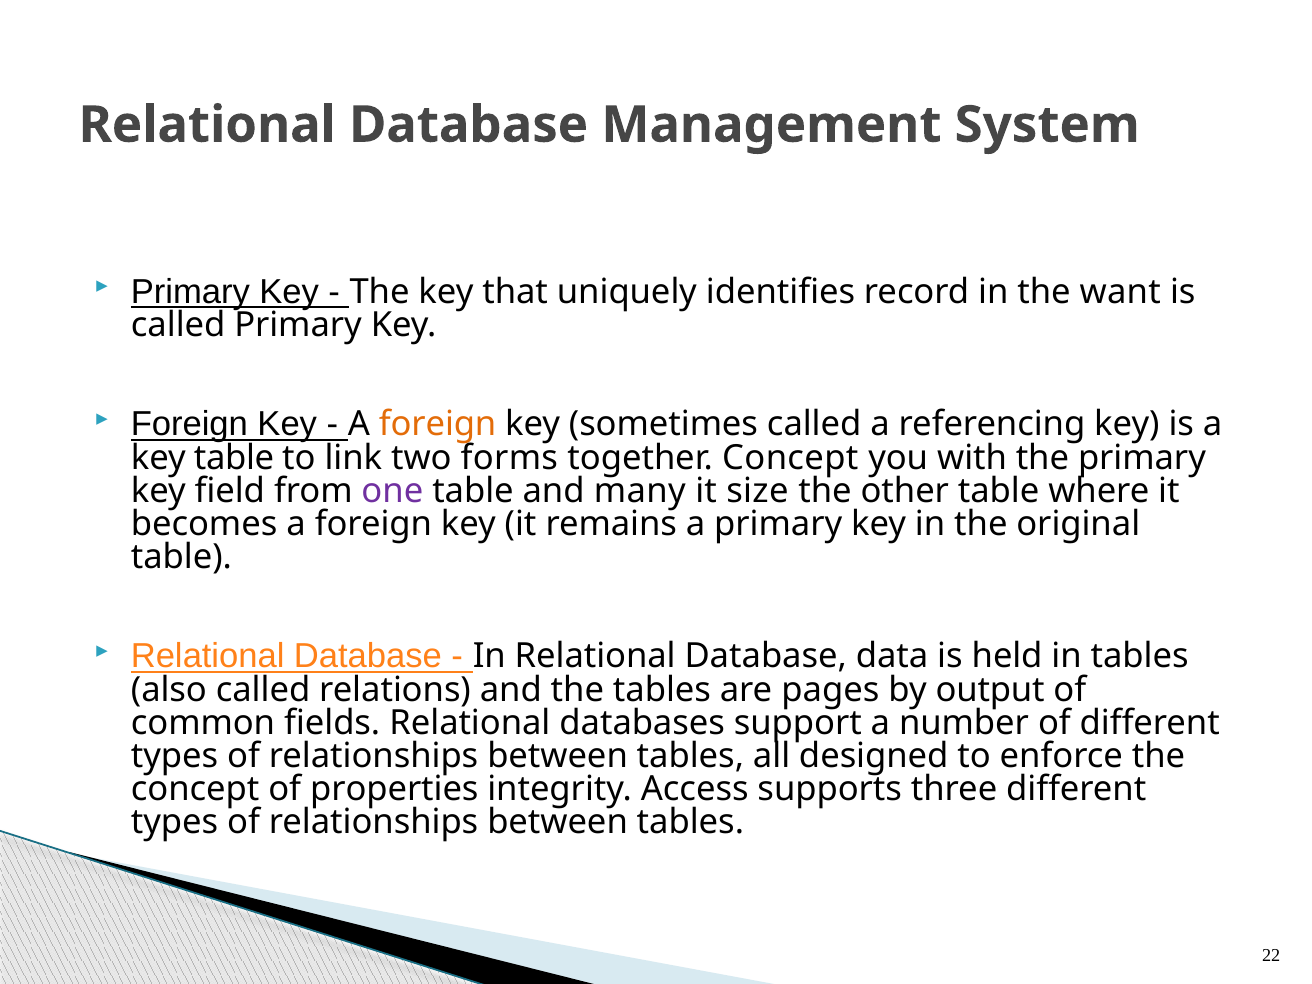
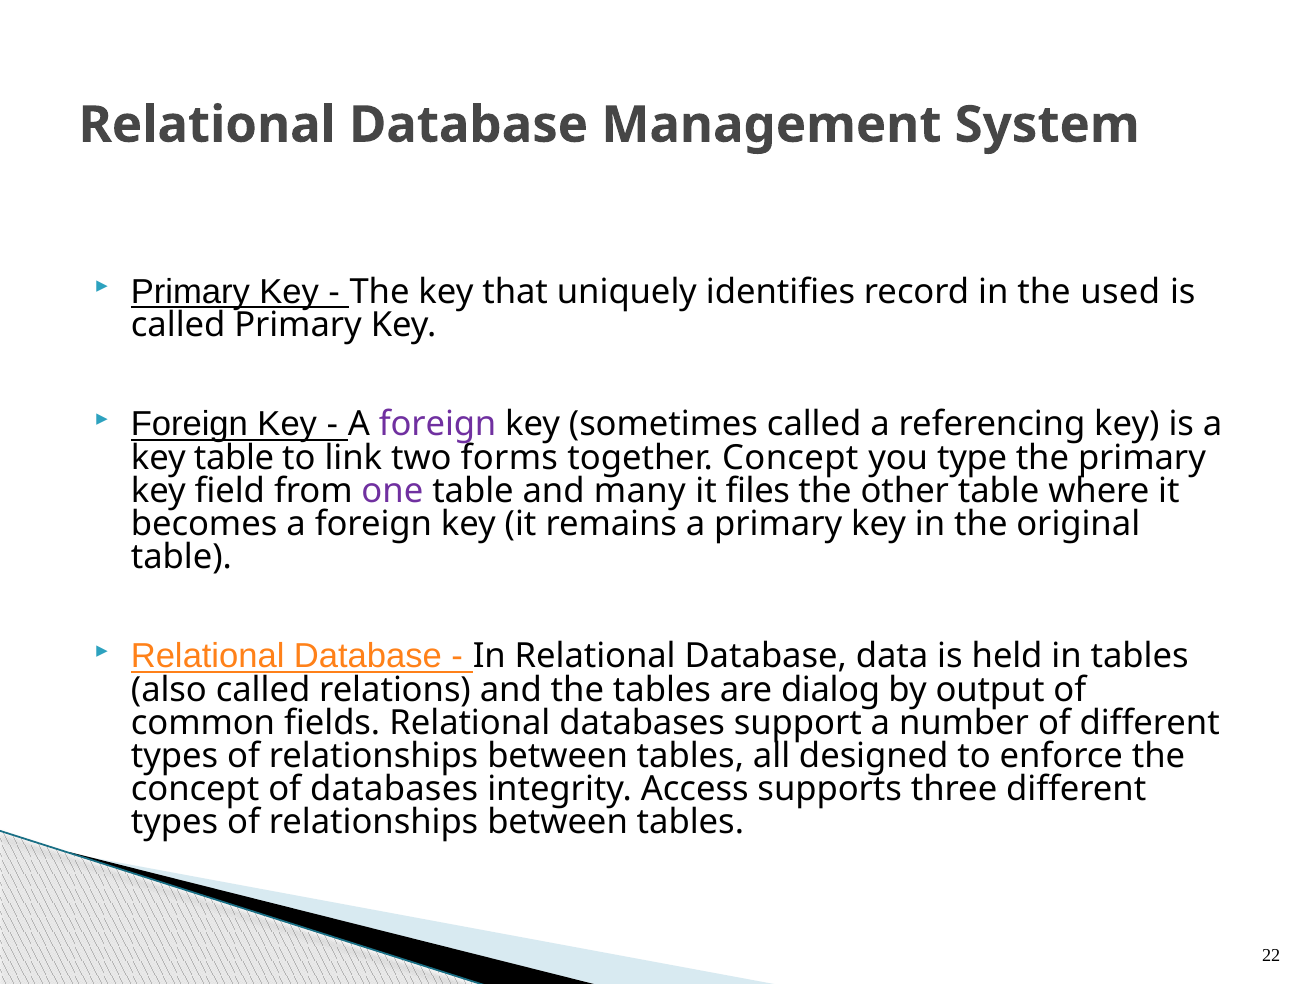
want: want -> used (1120, 292)
foreign colour: orange -> purple (438, 424)
with: with -> type (972, 458)
size: size -> files (758, 491)
pages: pages -> dialog (831, 690)
of properties: properties -> databases (394, 789)
